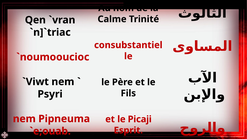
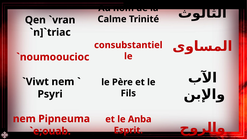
Picaji: Picaji -> Anba (140, 119)
